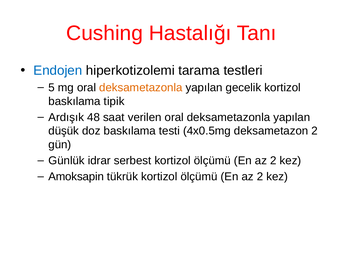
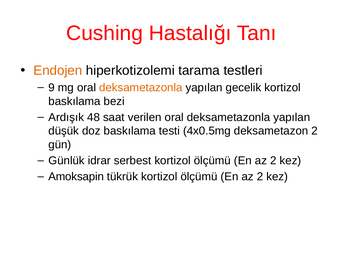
Endojen colour: blue -> orange (58, 71)
5: 5 -> 9 (52, 88)
tipik: tipik -> bezi (114, 101)
